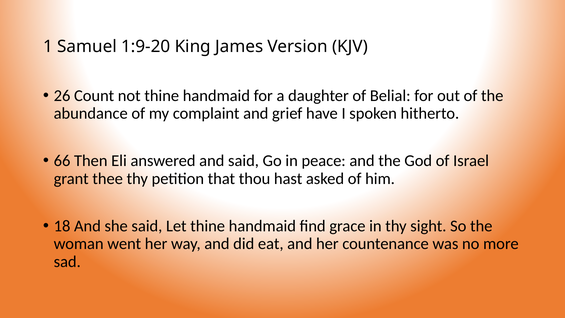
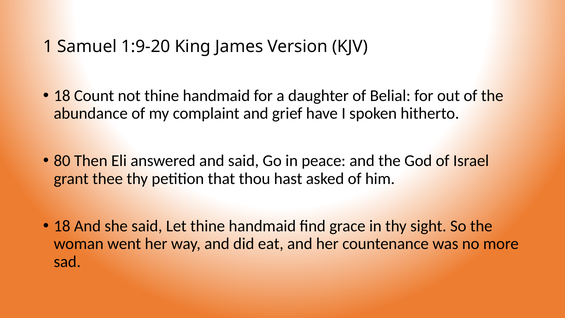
26: 26 -> 18 (62, 96)
66: 66 -> 80 (62, 161)
